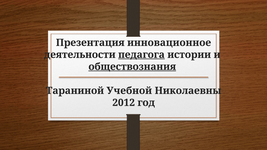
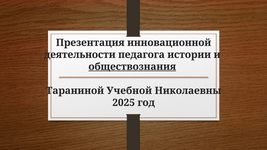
инновационное: инновационное -> инновационной (169, 43)
педагога underline: present -> none (141, 55)
2012: 2012 -> 2025 (124, 103)
